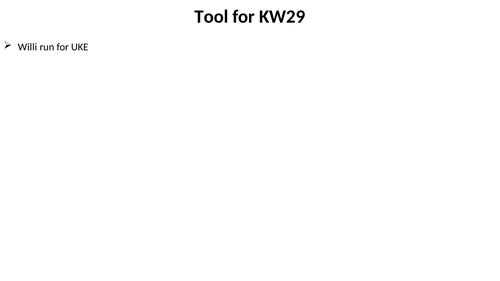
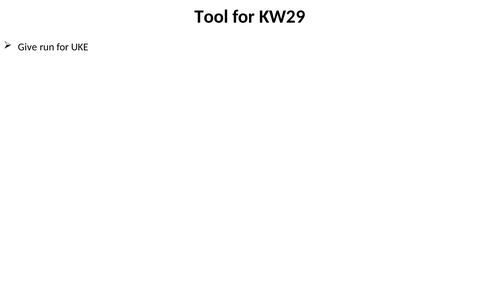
Willi: Willi -> Give (27, 47)
